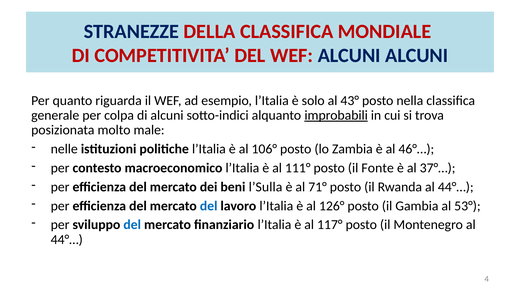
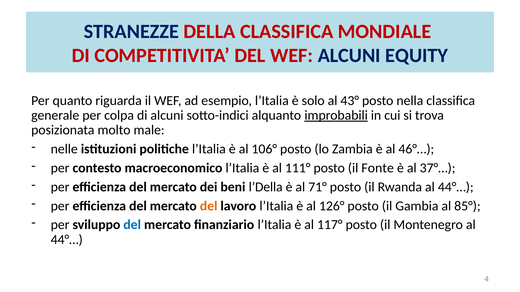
ALCUNI ALCUNI: ALCUNI -> EQUITY (417, 56)
l’Sulla: l’Sulla -> l’Della (266, 187)
del colour: blue -> orange (209, 206)
53°: 53° -> 85° (467, 206)
